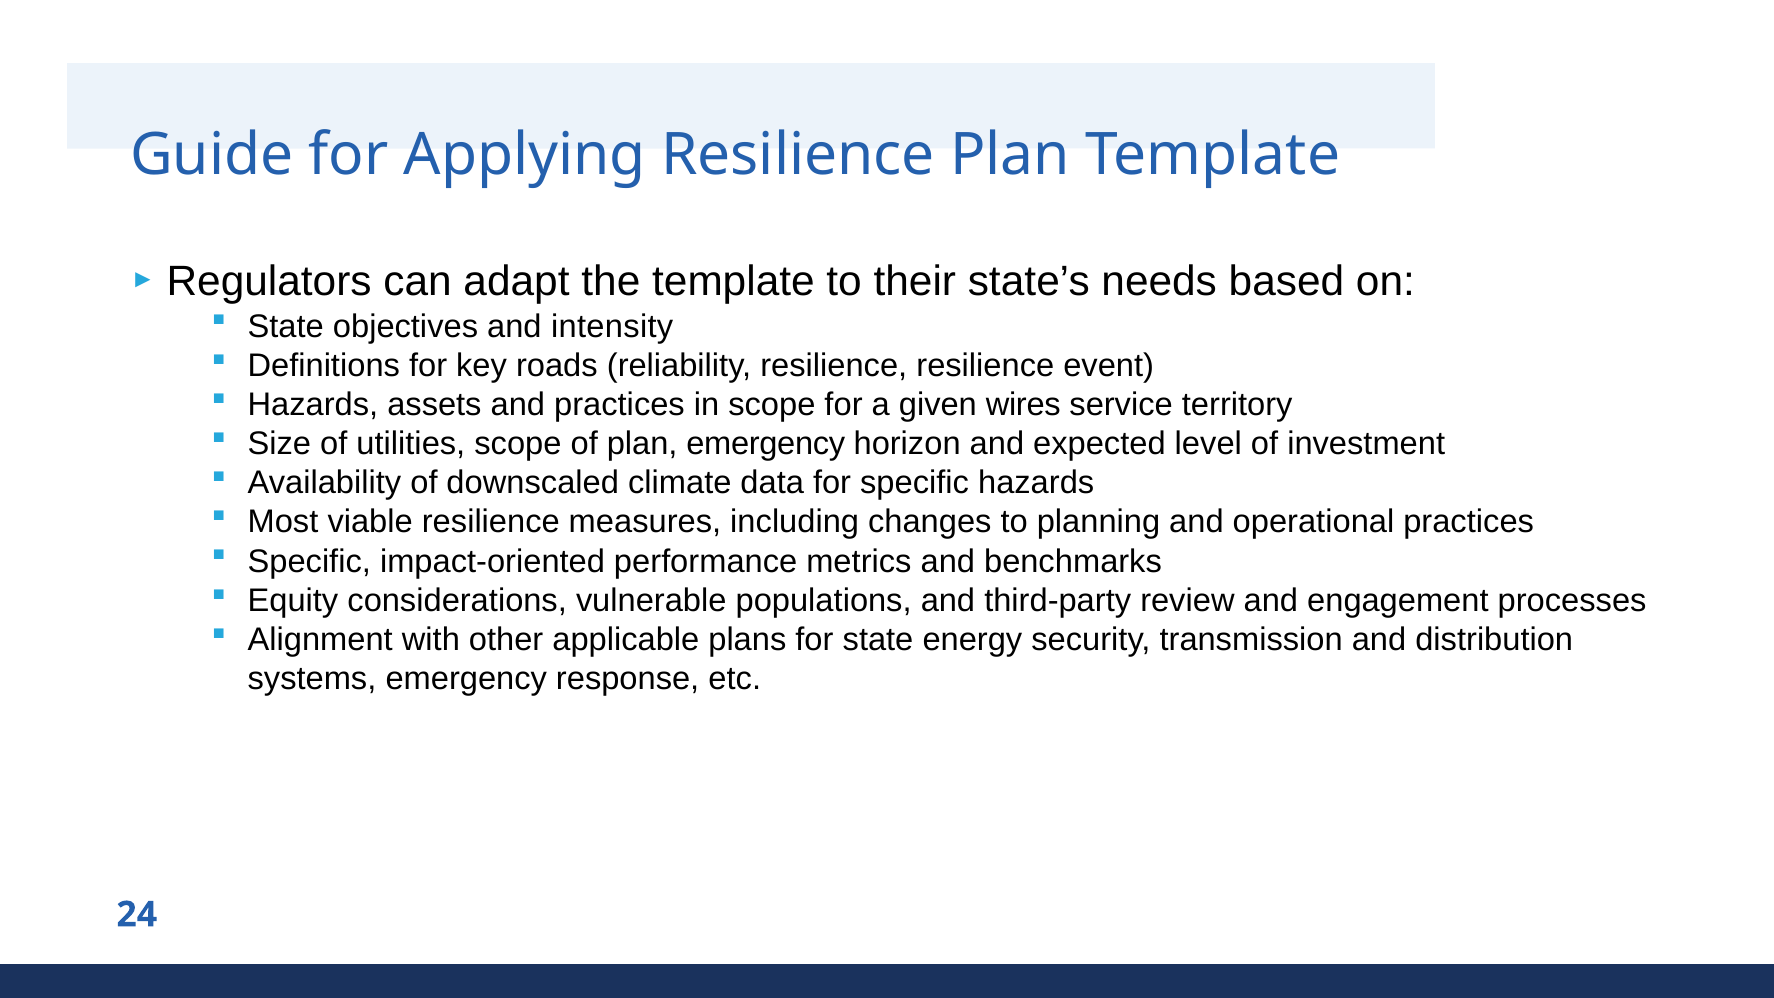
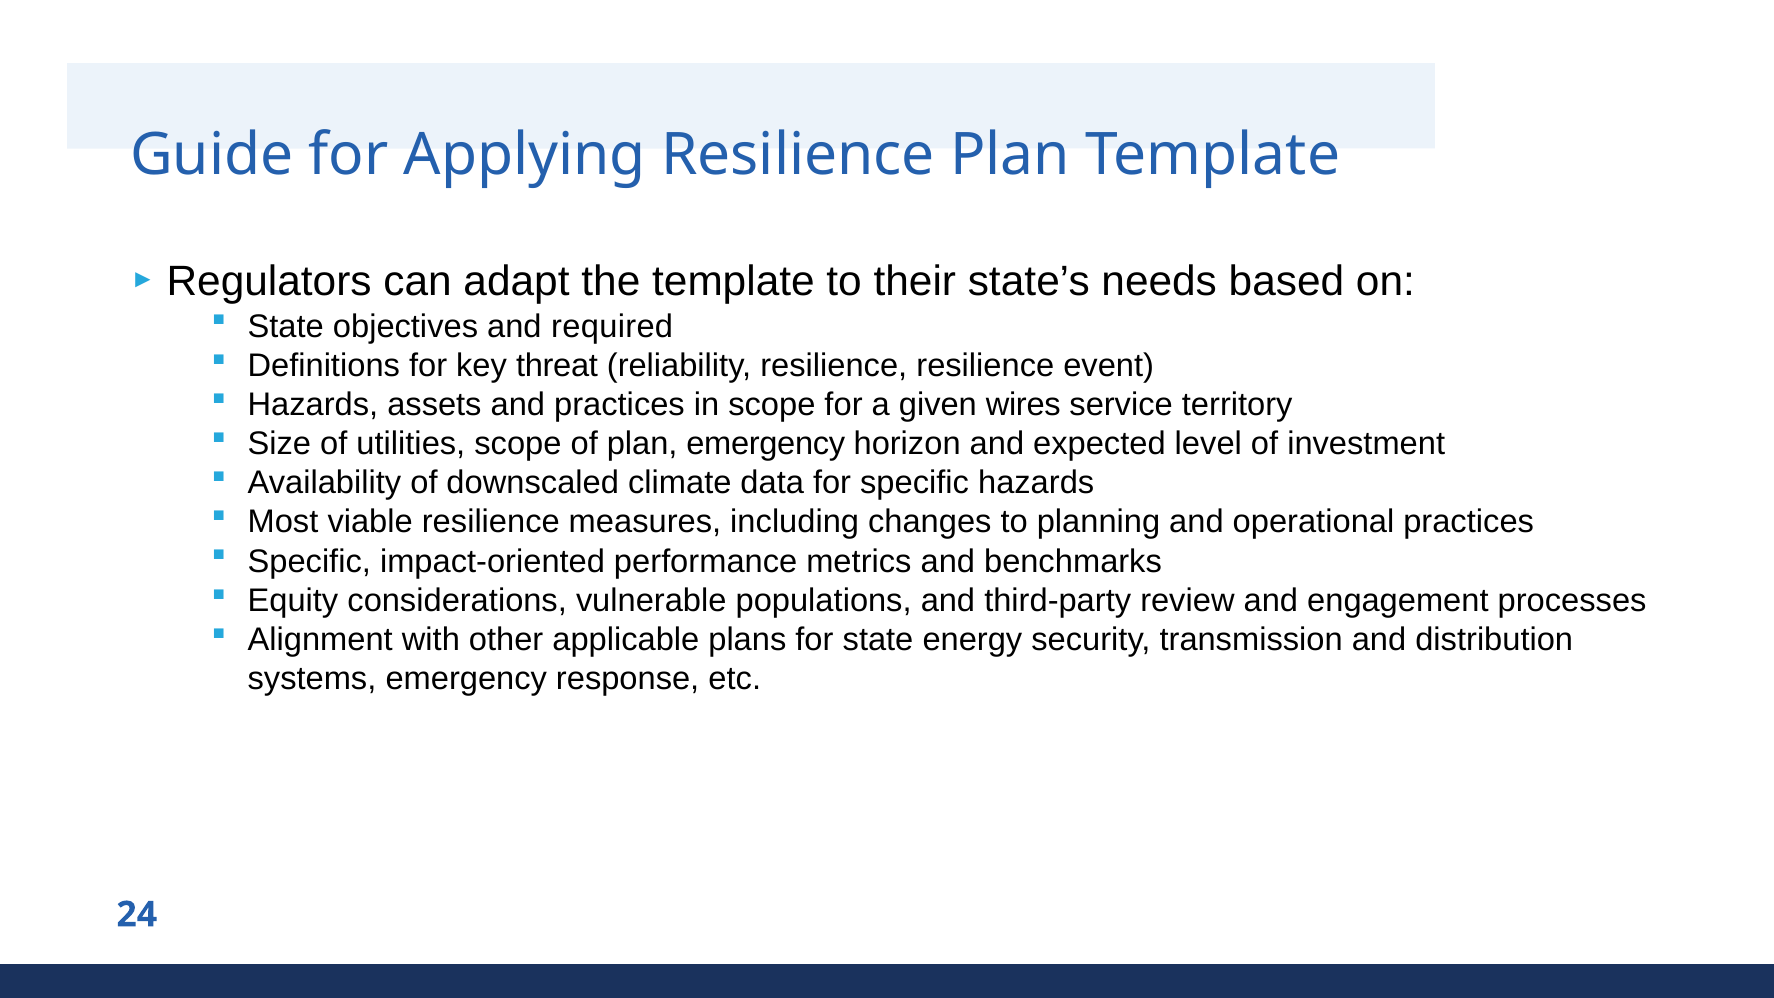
intensity: intensity -> required (612, 326)
roads: roads -> threat (557, 366)
